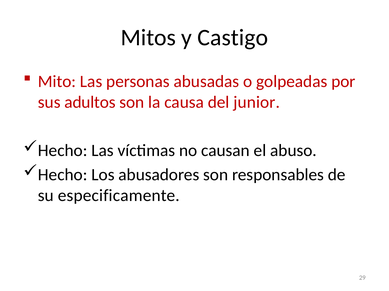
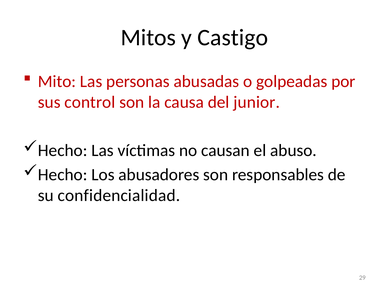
adultos: adultos -> control (90, 102)
especificamente: especificamente -> confidencialidad (119, 196)
